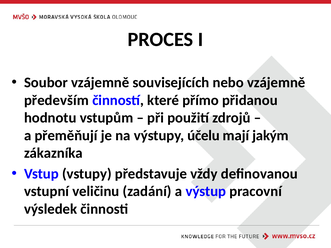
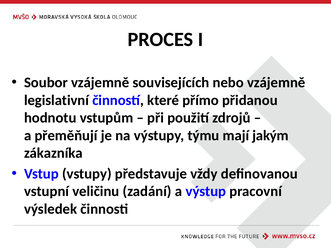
především: především -> legislativní (56, 100)
účelu: účelu -> týmu (203, 136)
